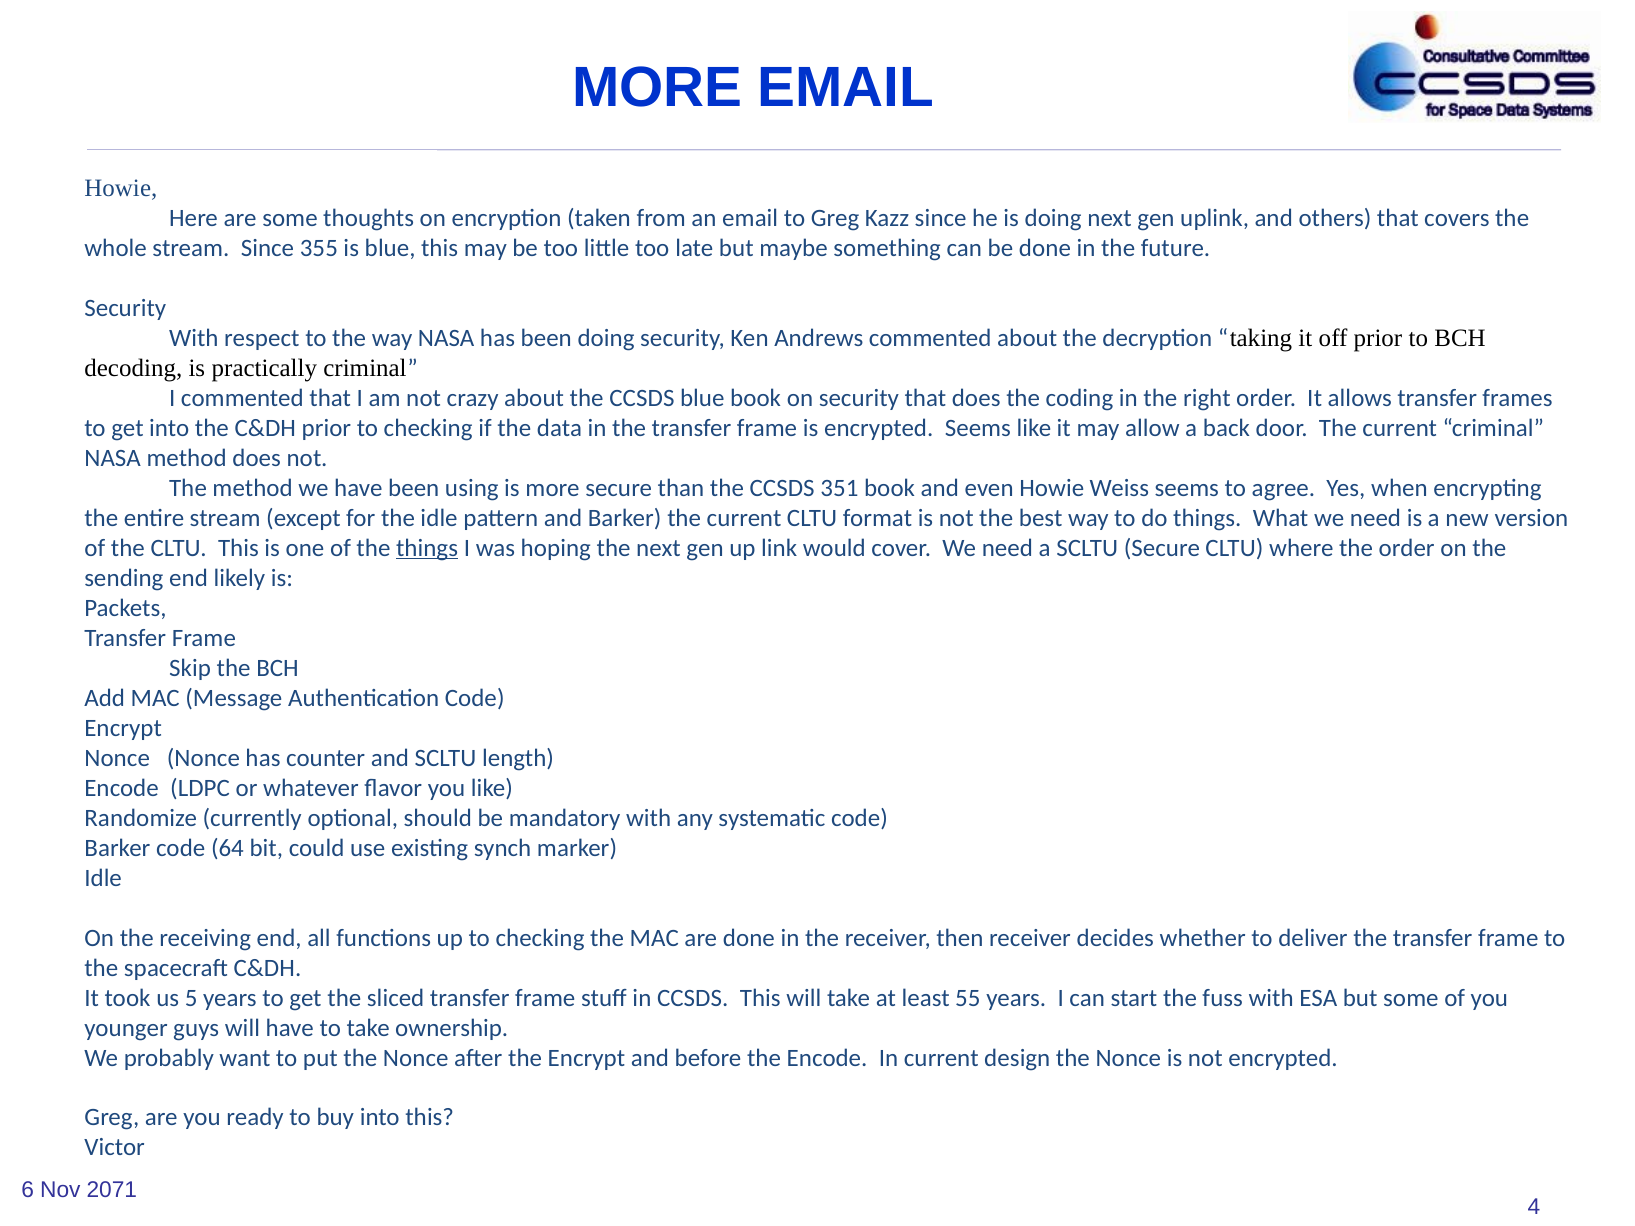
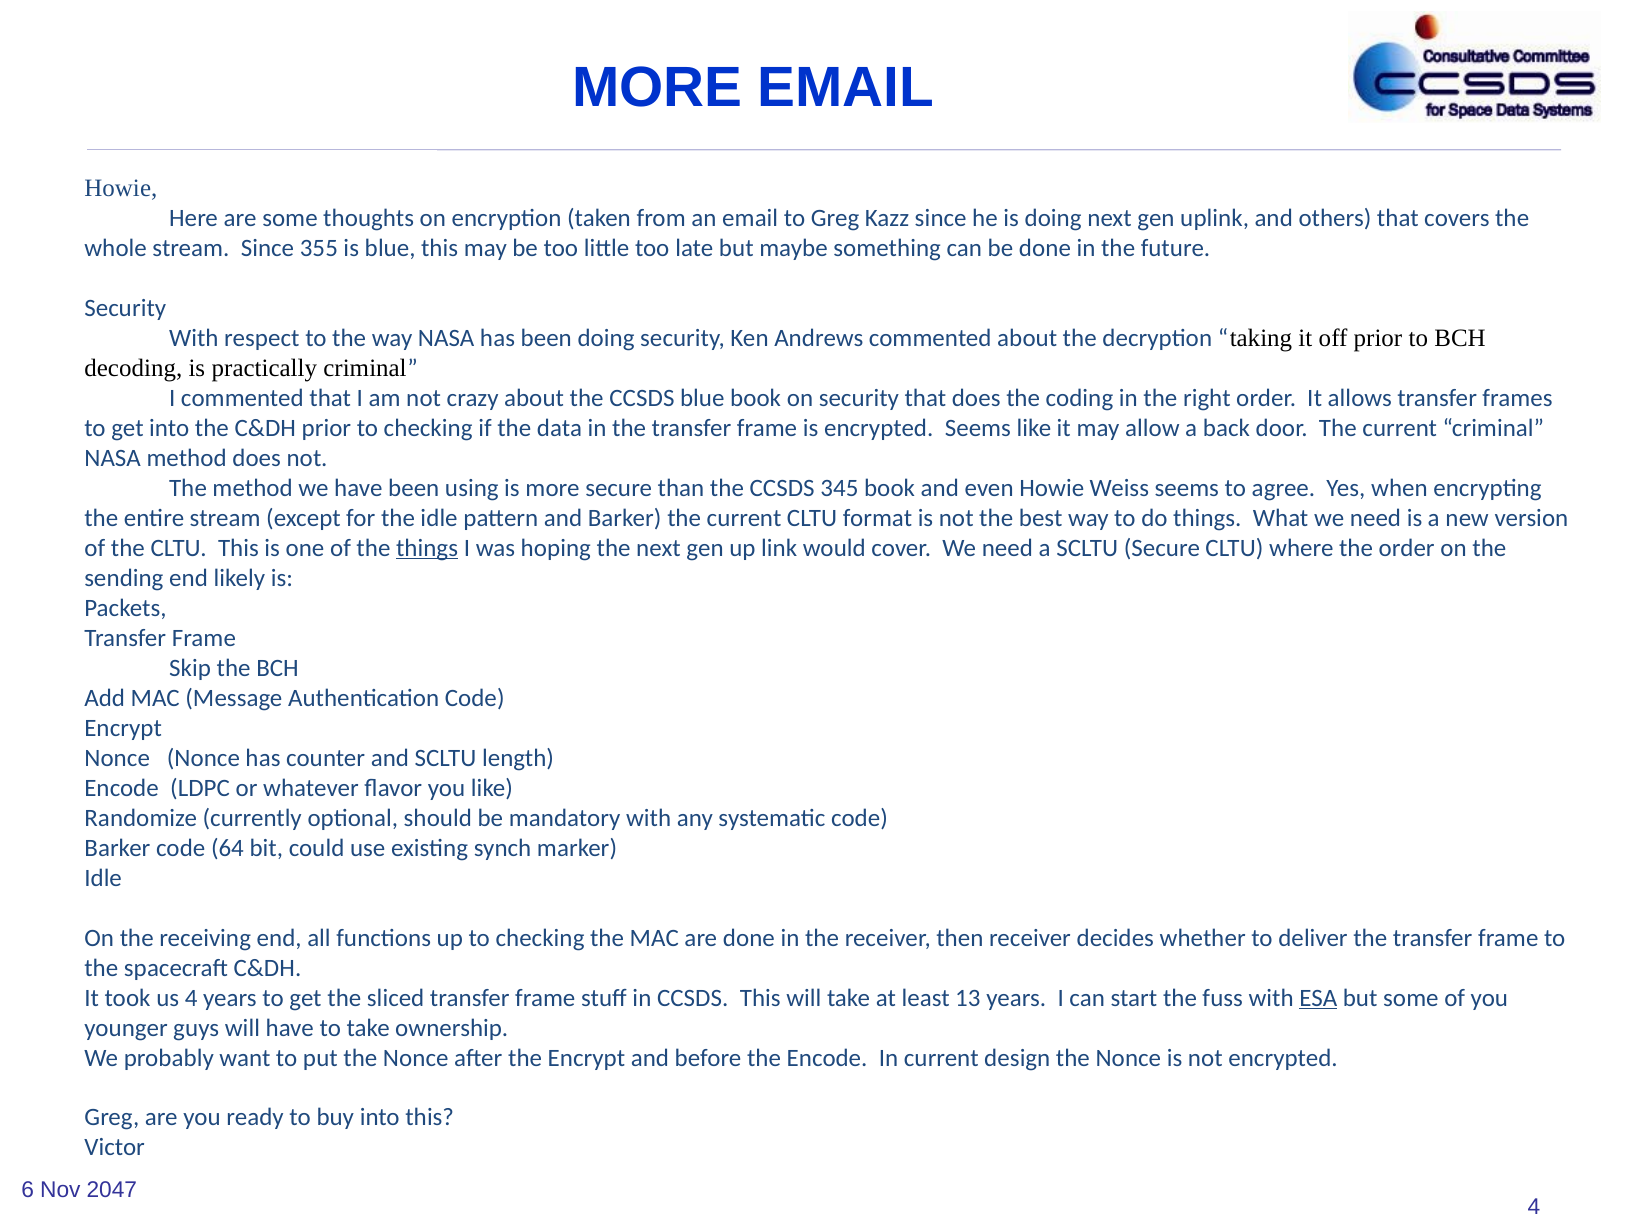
351: 351 -> 345 (839, 488)
us 5: 5 -> 4 (191, 998)
55: 55 -> 13 (968, 998)
ESA underline: none -> present (1318, 998)
2071: 2071 -> 2047 (112, 1190)
